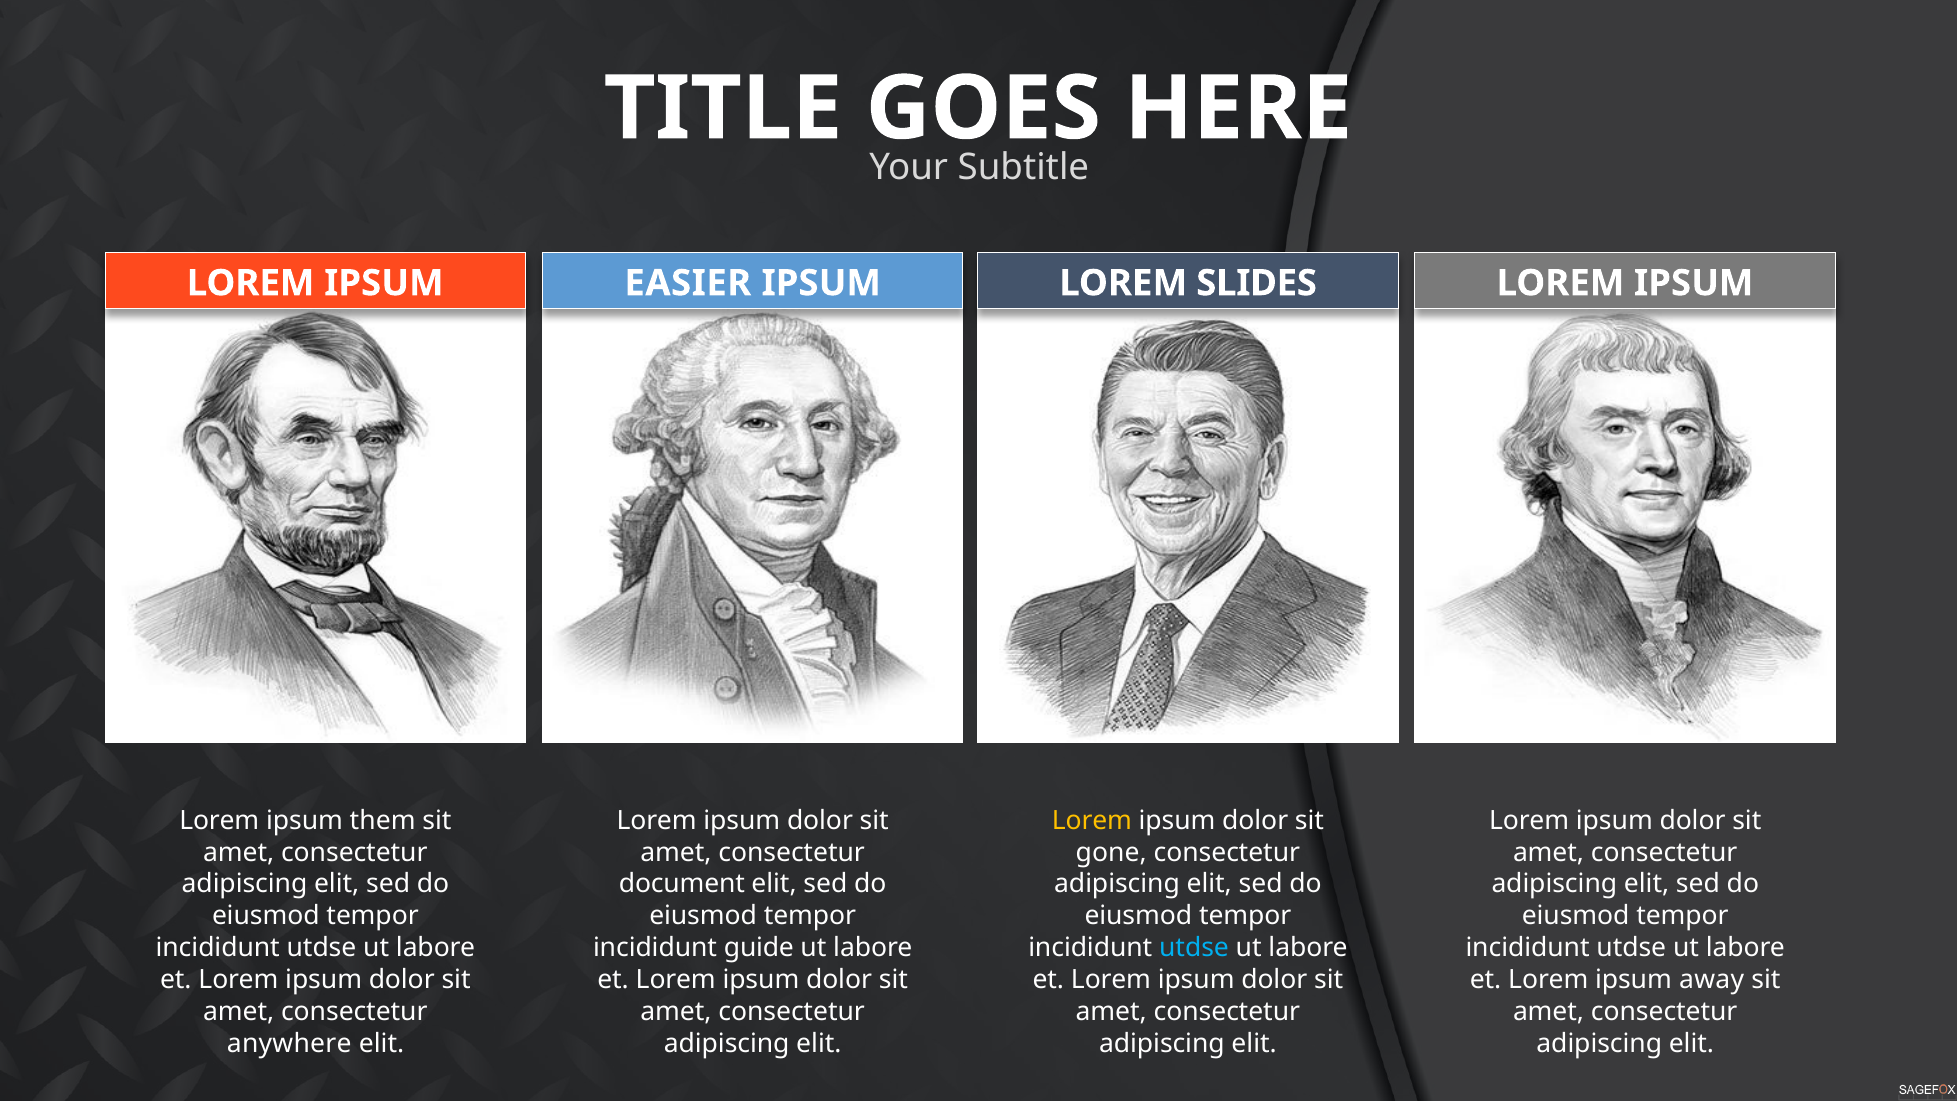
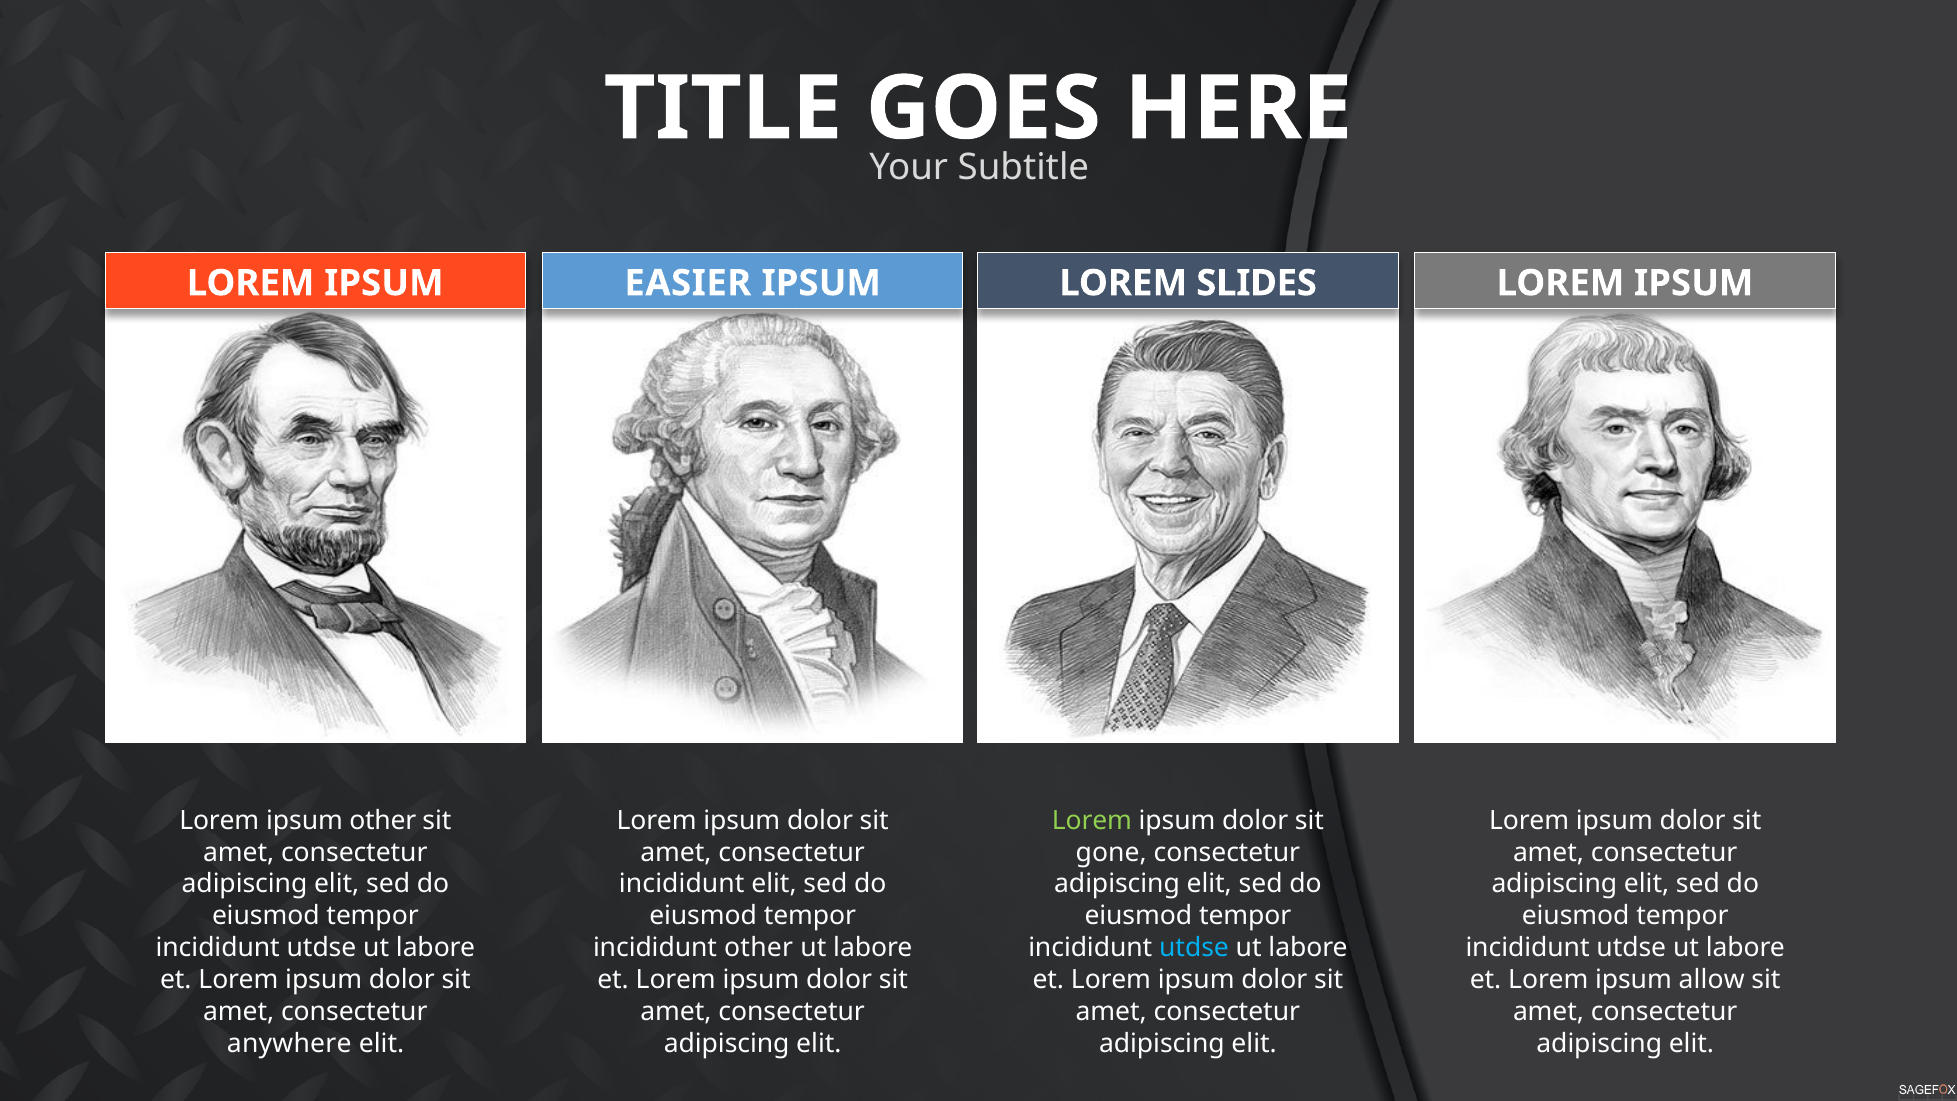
ipsum them: them -> other (383, 820)
Lorem colour: yellow -> light green (1092, 820)
document: document -> incididunt (682, 884)
incididunt guide: guide -> other (759, 948)
away: away -> allow (1712, 980)
